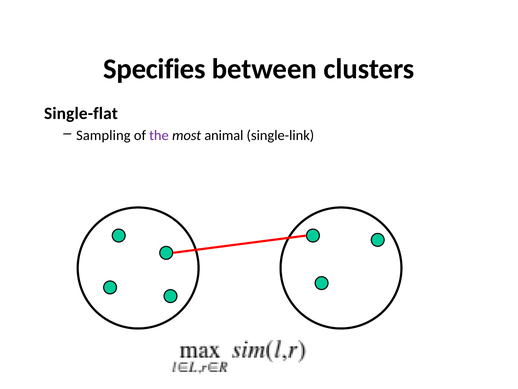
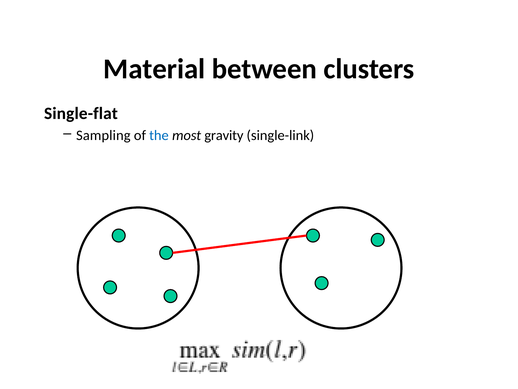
Specifies: Specifies -> Material (154, 69)
the colour: purple -> blue (159, 135)
animal: animal -> gravity (224, 135)
